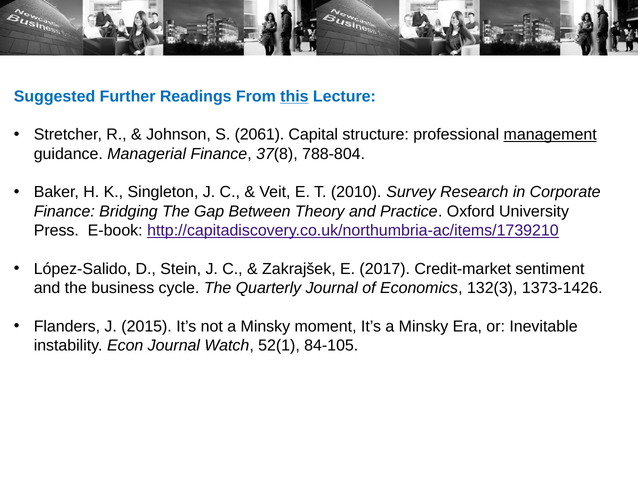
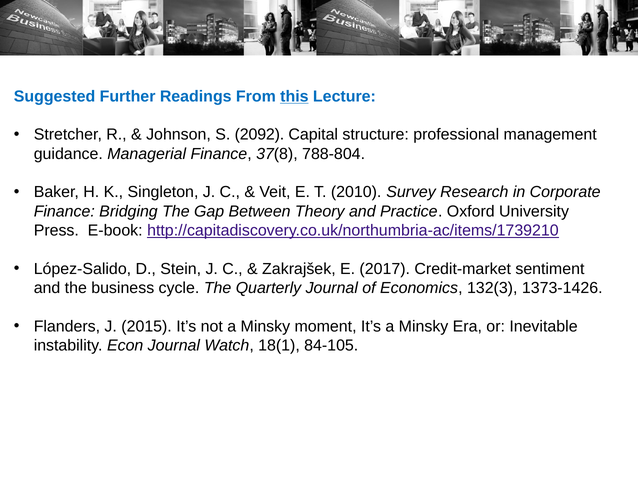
2061: 2061 -> 2092 (259, 135)
management underline: present -> none (550, 135)
52(1: 52(1 -> 18(1 (279, 345)
